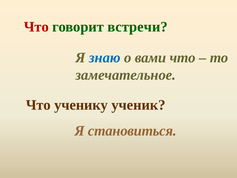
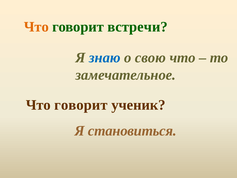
Что colour: red -> orange (36, 27)
вами: вами -> свою (150, 58)
ученику: ученику -> говорит (81, 105)
